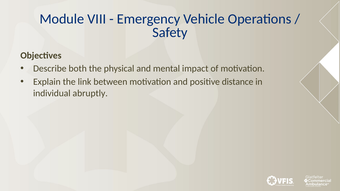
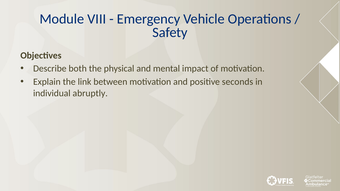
distance: distance -> seconds (238, 82)
